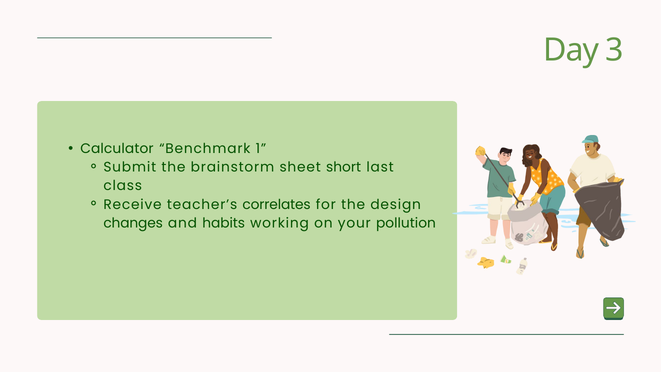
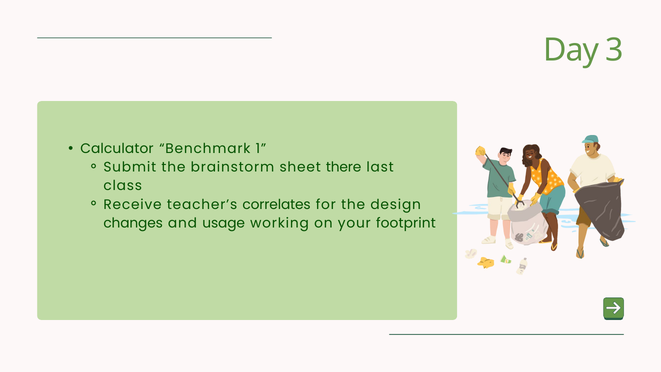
short: short -> there (344, 167)
habits: habits -> usage (224, 223)
pollution: pollution -> footprint (406, 223)
